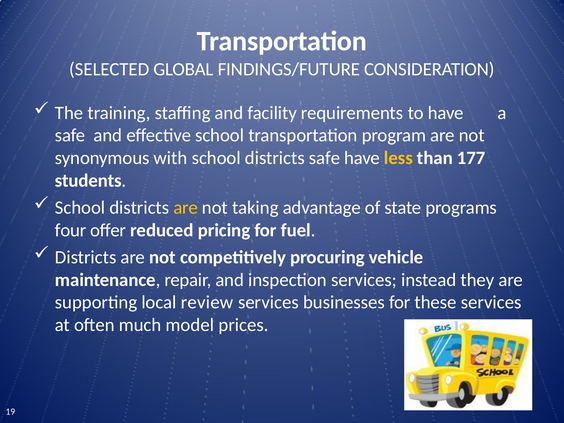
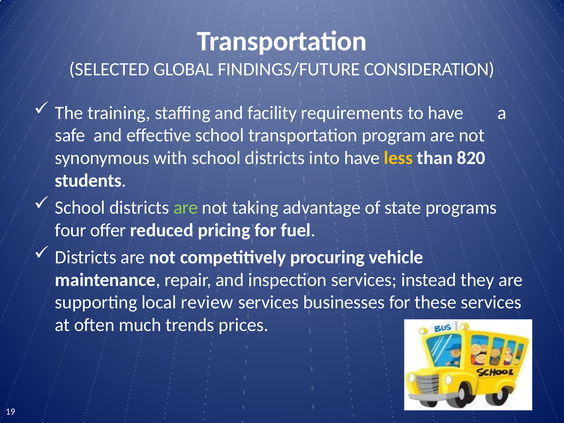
districts safe: safe -> into (324, 158)
177: 177 -> 820 (471, 158)
are colour: yellow -> light green (186, 208)
model: model -> trends (190, 325)
